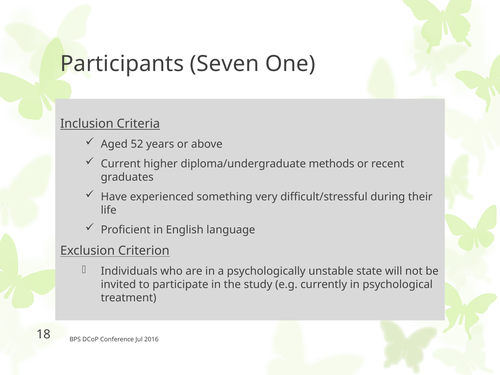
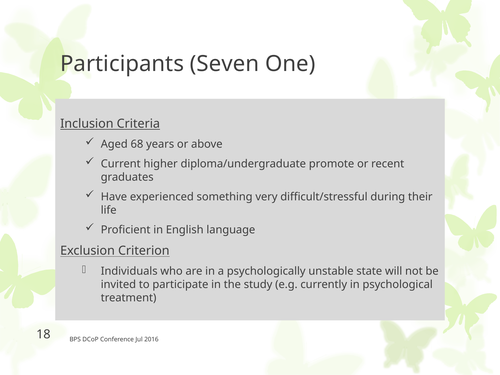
52: 52 -> 68 (137, 144)
methods: methods -> promote (332, 164)
